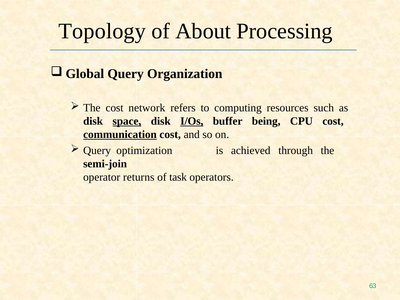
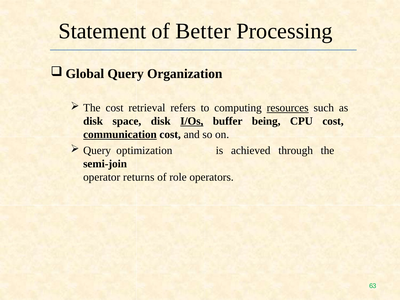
Topology: Topology -> Statement (102, 31)
About: About -> Better (203, 31)
network: network -> retrieval (147, 108)
resources underline: none -> present (288, 108)
space underline: present -> none (127, 121)
task: task -> role (178, 177)
